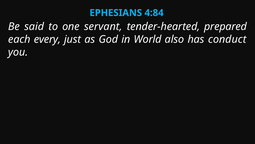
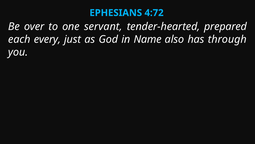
4:84: 4:84 -> 4:72 (154, 13)
said: said -> over (34, 26)
World: World -> Name (148, 39)
conduct: conduct -> through (227, 39)
